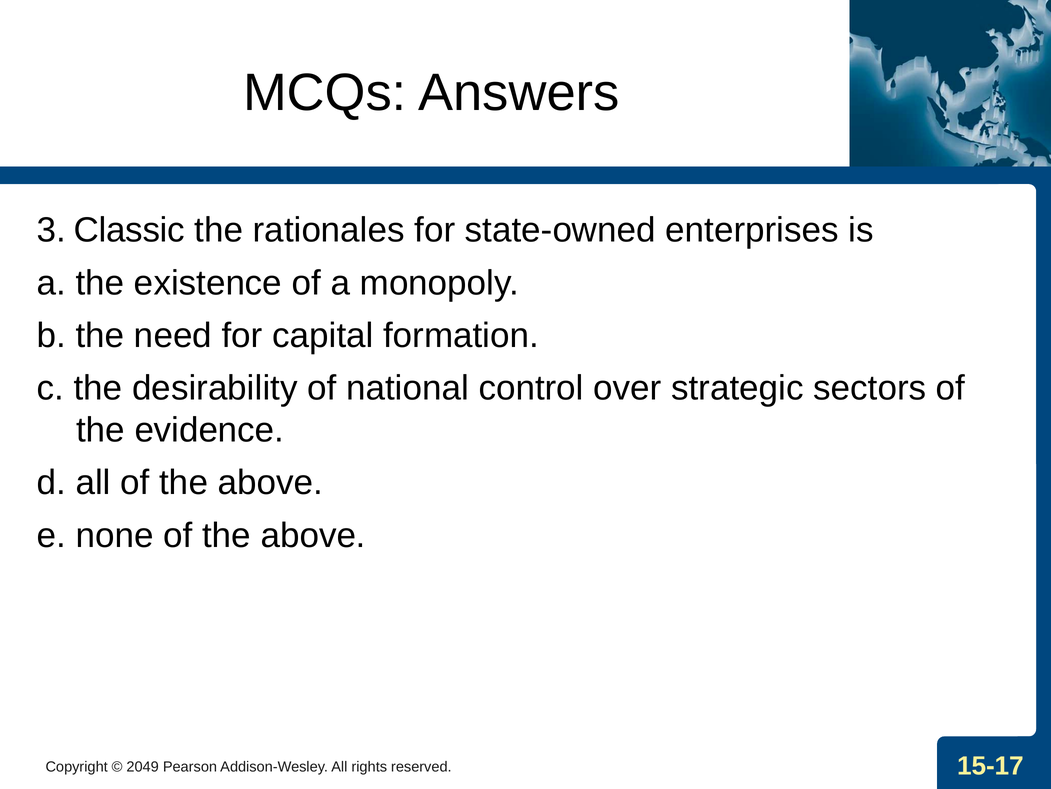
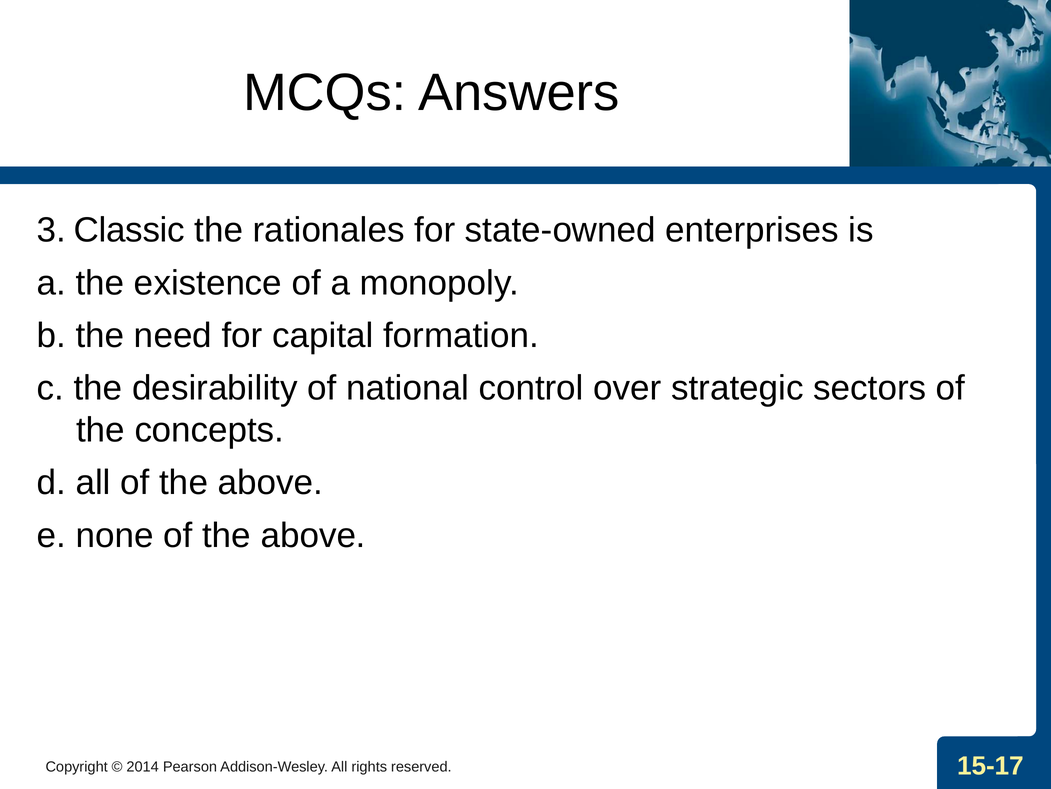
evidence: evidence -> concepts (209, 430)
2049: 2049 -> 2014 (143, 766)
